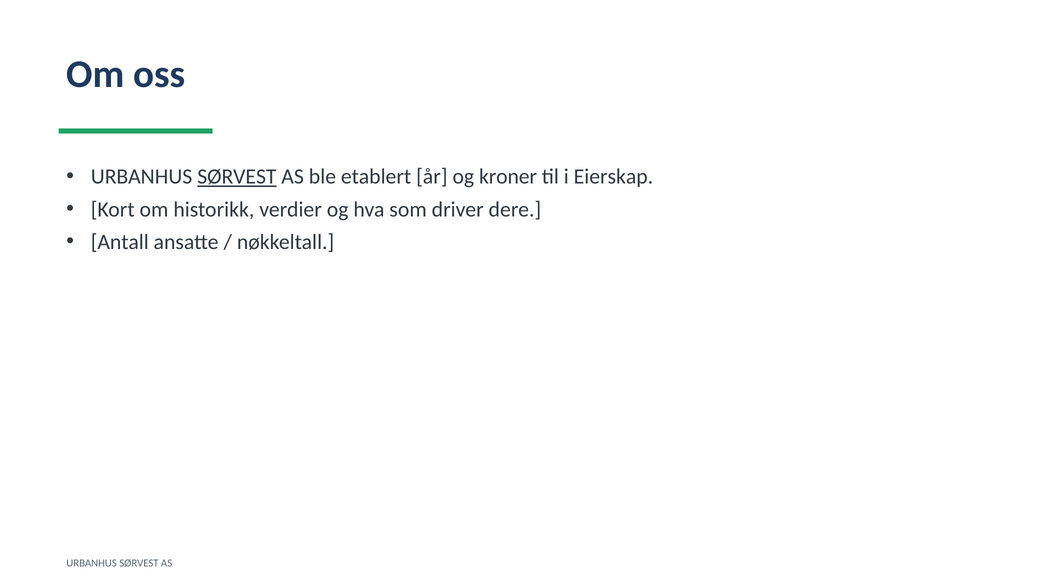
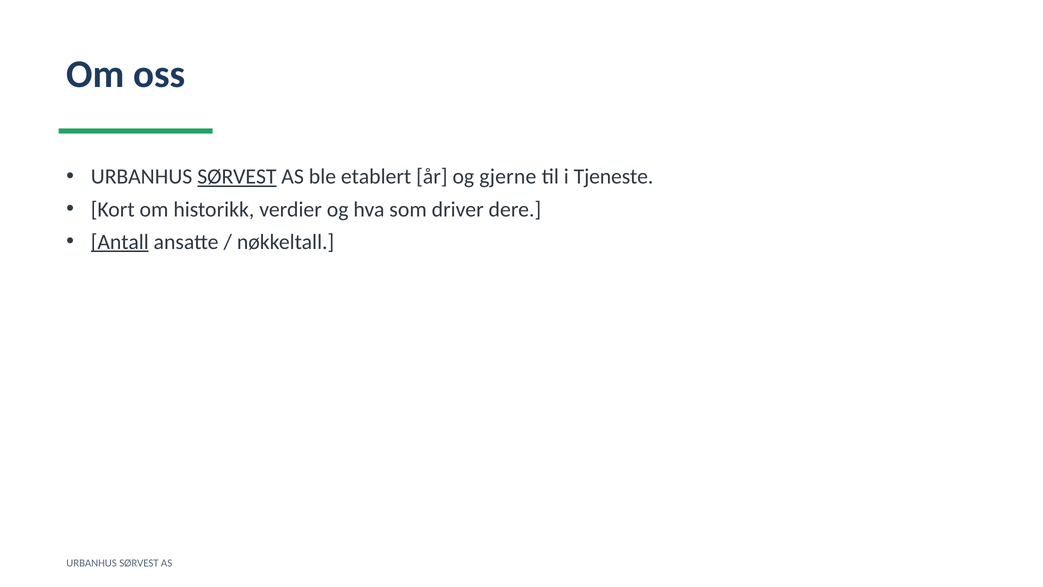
kroner: kroner -> gjerne (508, 177)
Eierskap: Eierskap -> Tjeneste (614, 177)
Antall underline: none -> present (120, 242)
